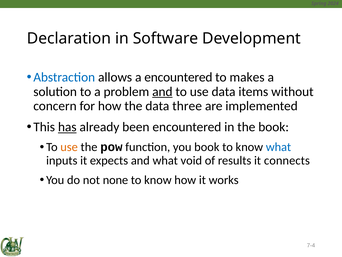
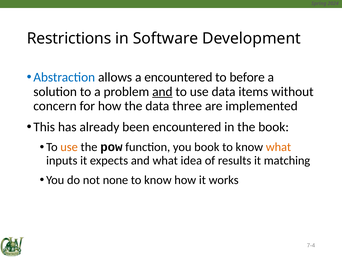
Declaration: Declaration -> Restrictions (69, 38)
makes: makes -> before (247, 77)
has underline: present -> none (67, 127)
what colour: blue -> orange (278, 147)
void: void -> idea (191, 160)
connects: connects -> matching (287, 160)
